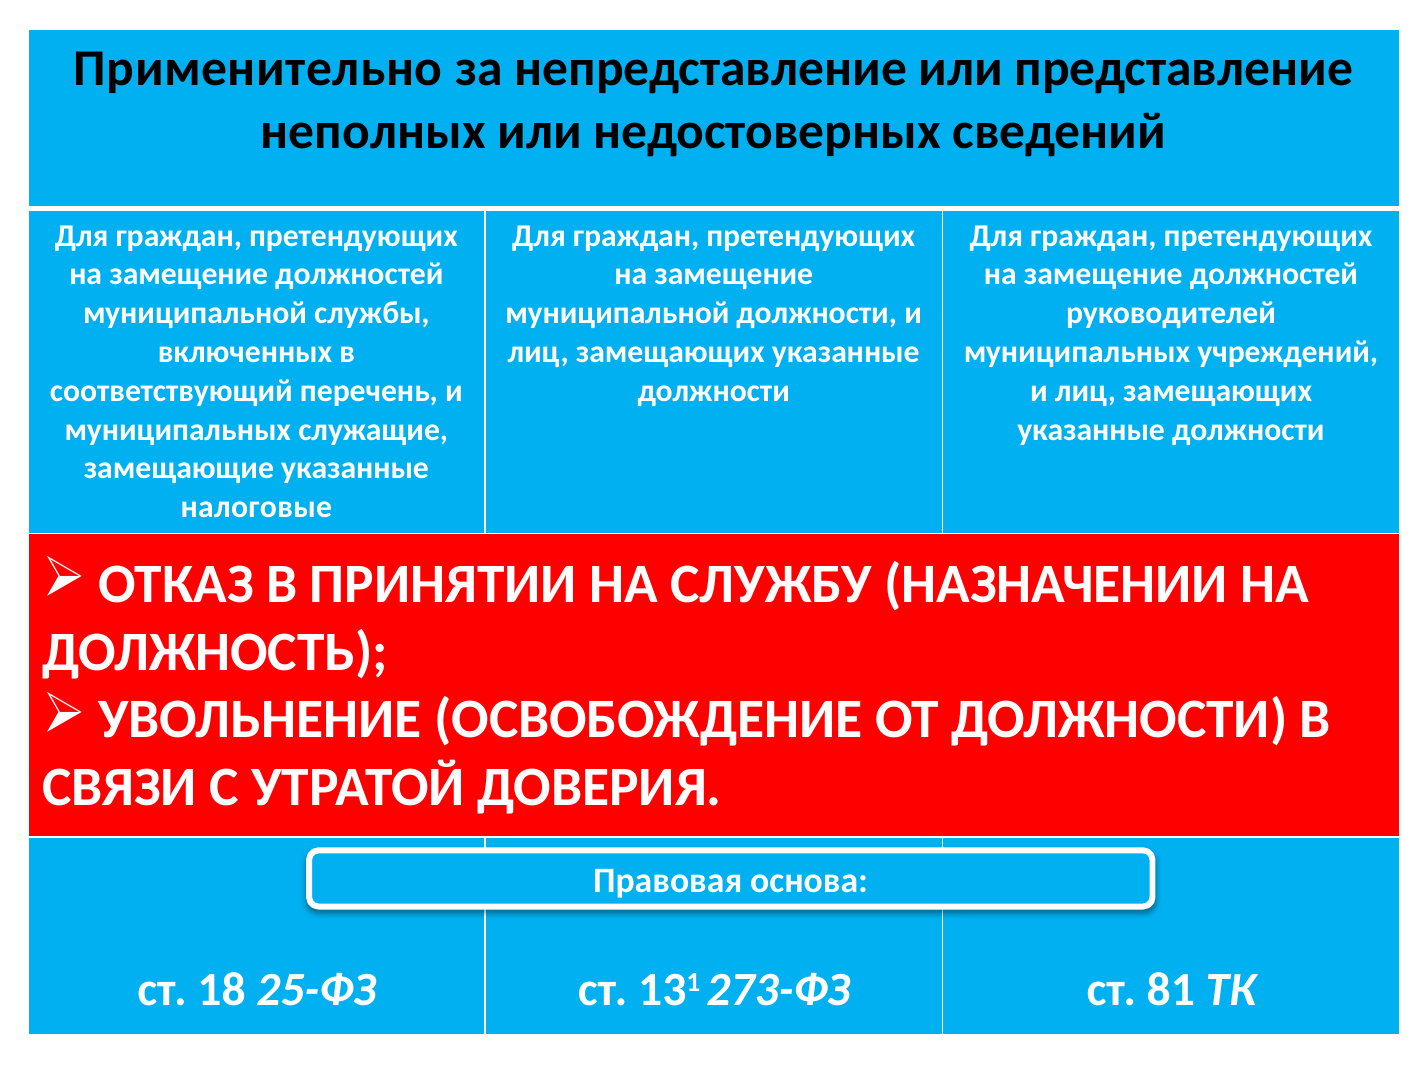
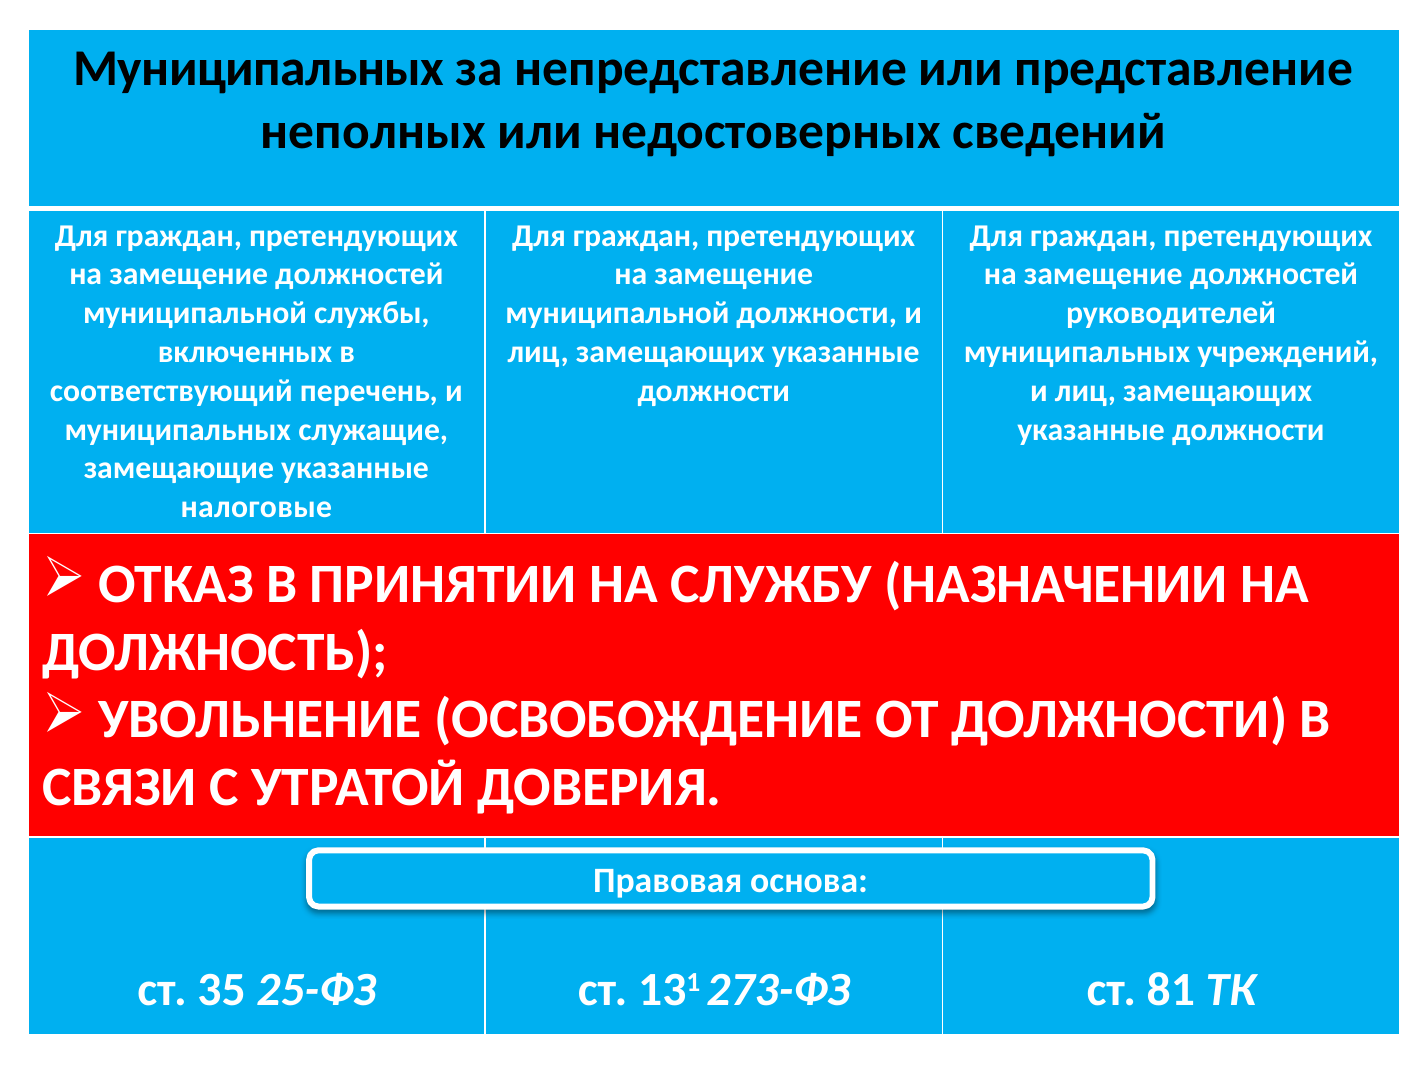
Применительно: Применительно -> Муниципальных (259, 69)
18: 18 -> 35 (222, 990)
